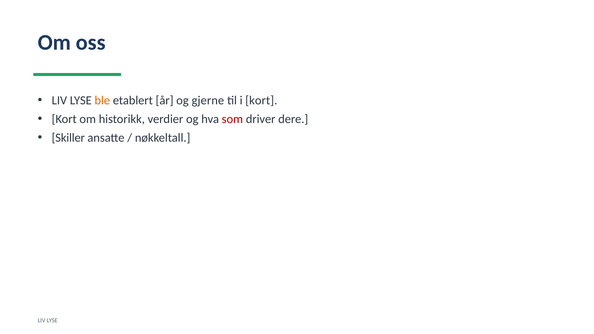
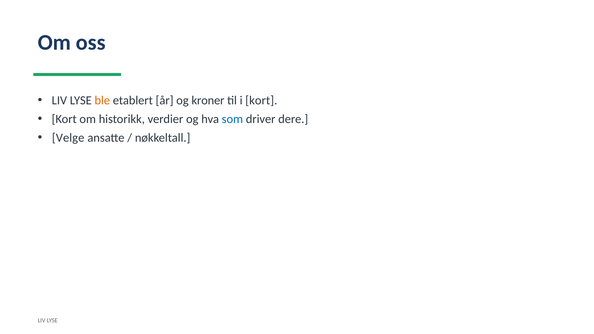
gjerne: gjerne -> kroner (208, 101)
som colour: red -> blue (232, 119)
Skiller: Skiller -> Velge (68, 138)
